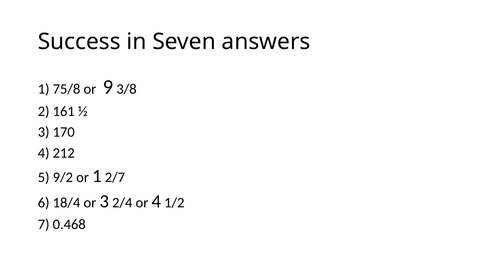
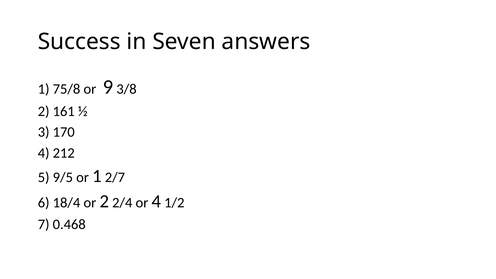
9/2: 9/2 -> 9/5 (63, 177)
or 3: 3 -> 2 (104, 201)
